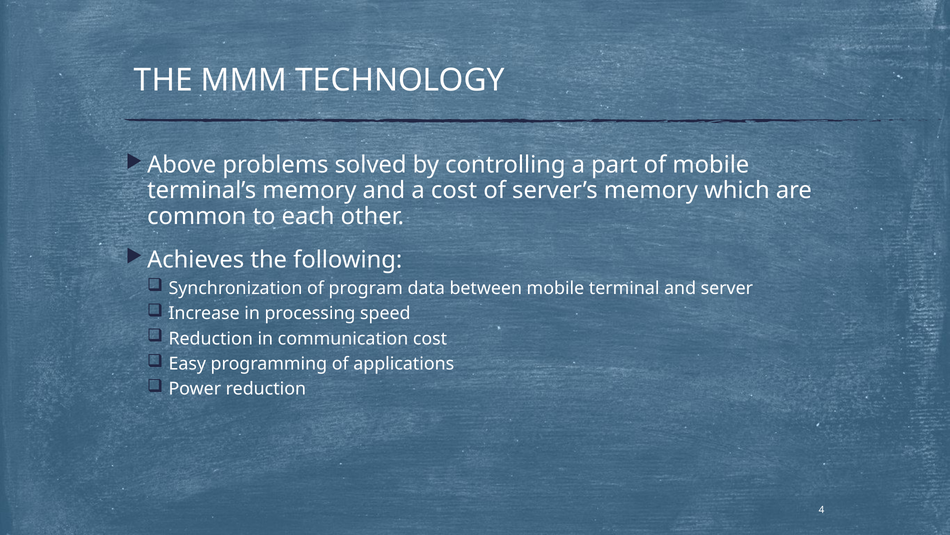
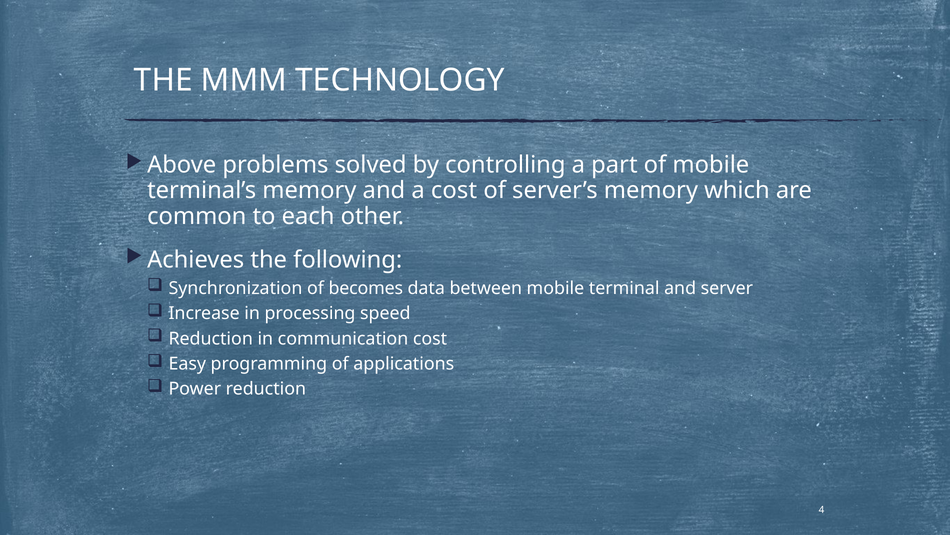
program: program -> becomes (366, 288)
